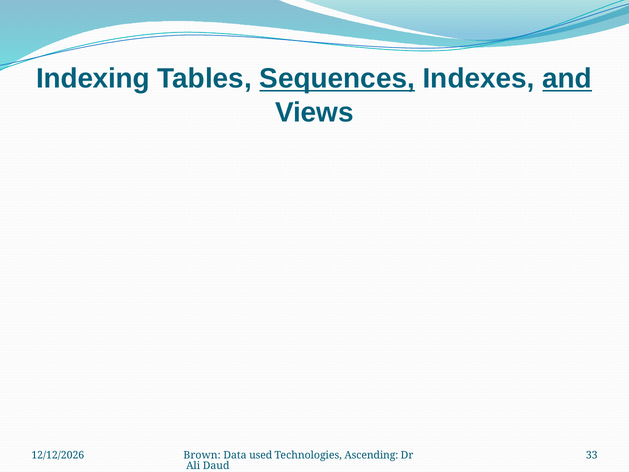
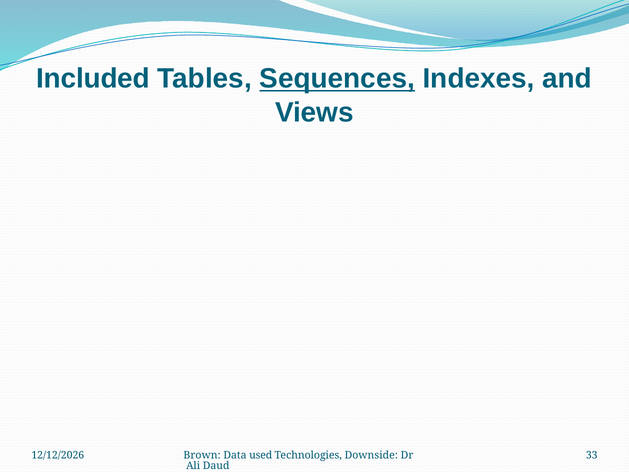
Indexing: Indexing -> Included (93, 79)
and underline: present -> none (567, 79)
Ascending: Ascending -> Downside (371, 455)
